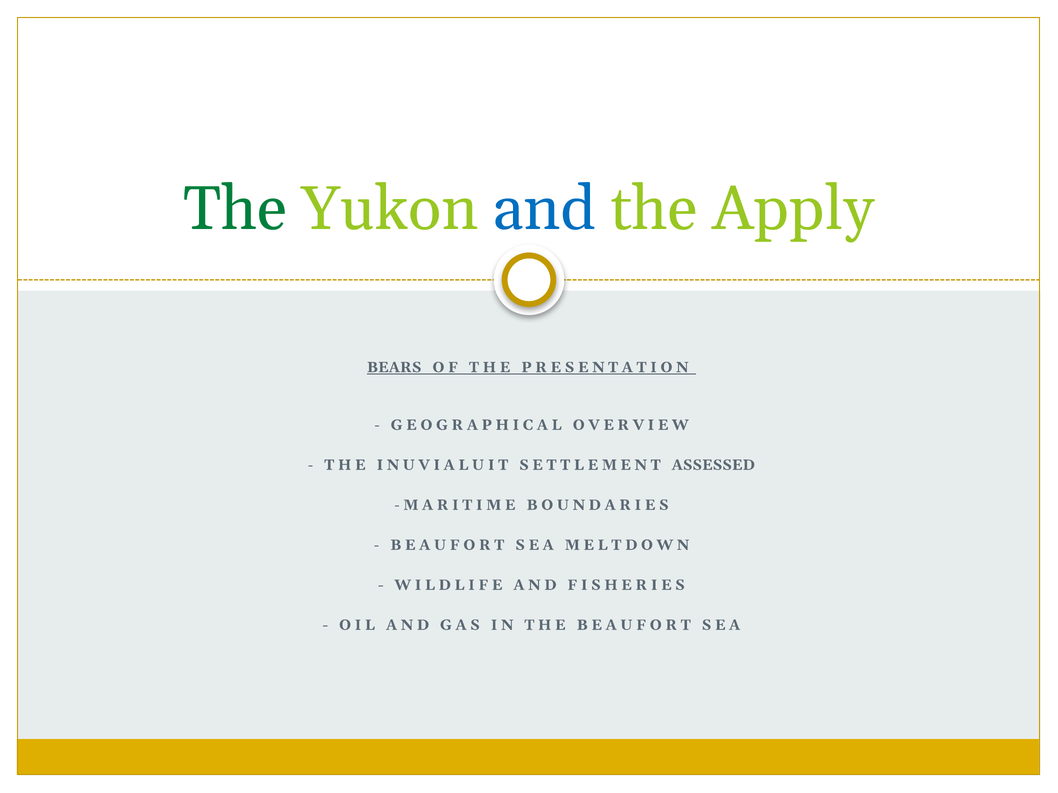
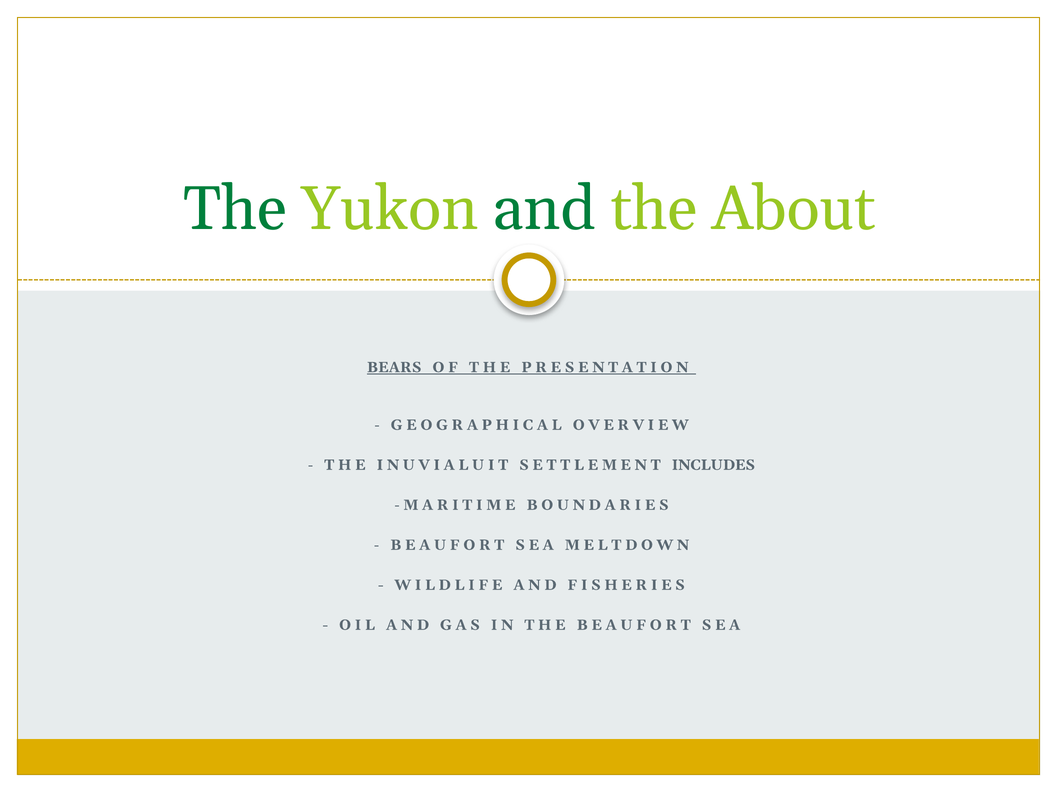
and colour: blue -> green (544, 209)
Apply: Apply -> About (794, 209)
ASSESSED: ASSESSED -> INCLUDES (713, 465)
